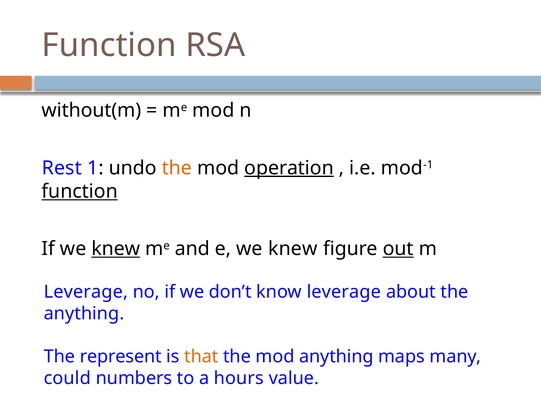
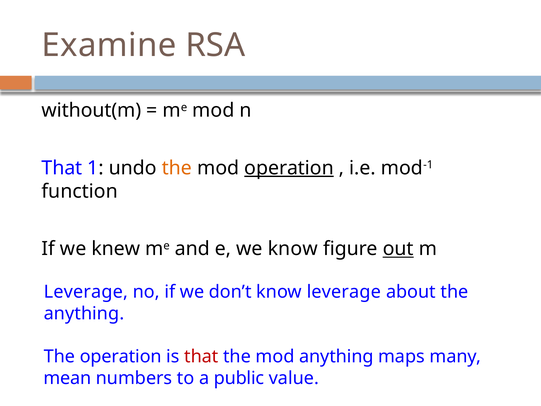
Function: Function -> Examine (109, 45)
Rest: Rest -> That (62, 168)
function underline: present -> none (80, 191)
knew underline: present -> none (116, 249)
e we knew: knew -> know (293, 249)
The represent: represent -> operation (121, 356)
that colour: orange -> red (201, 356)
could: could -> mean (67, 378)
hours: hours -> public (239, 378)
